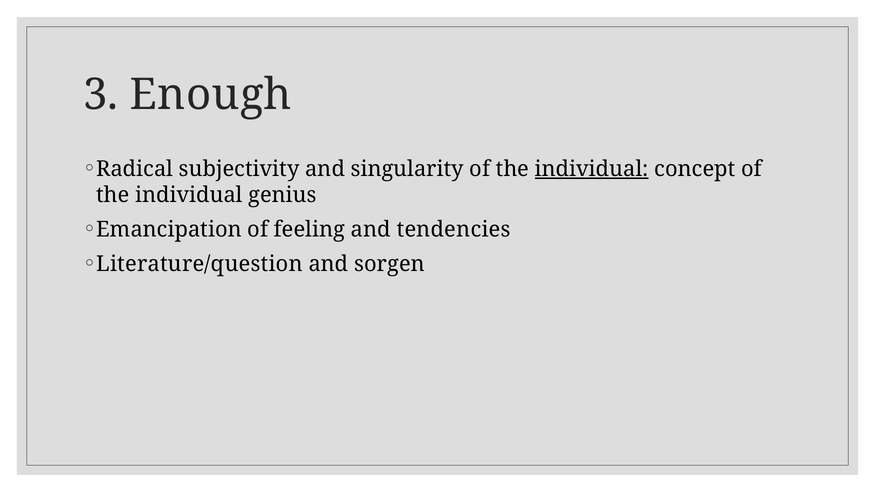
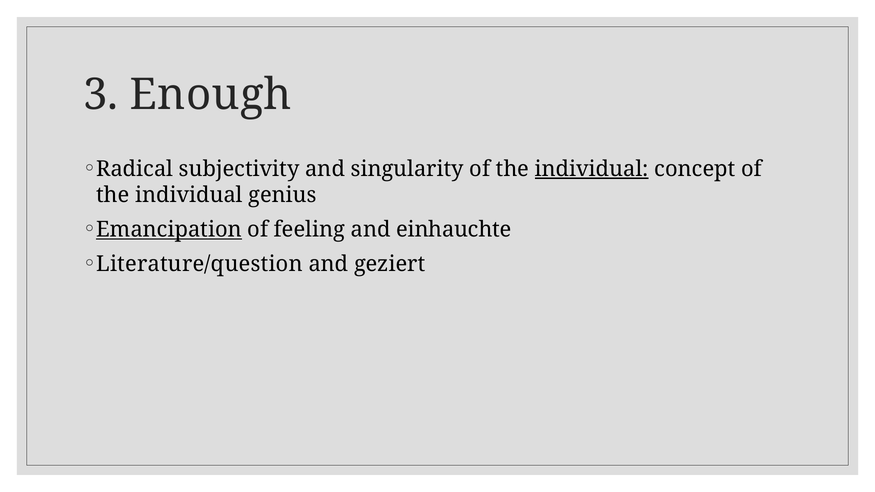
Emancipation underline: none -> present (169, 230)
tendencies: tendencies -> einhauchte (454, 230)
sorgen: sorgen -> geziert (390, 264)
